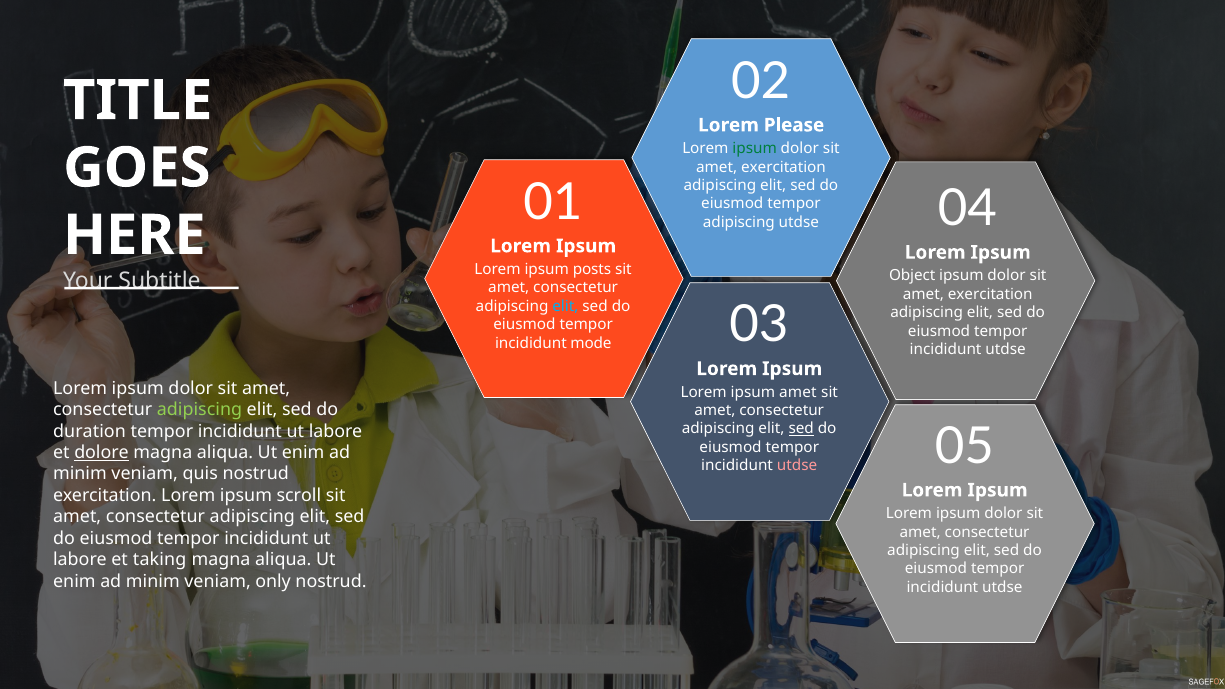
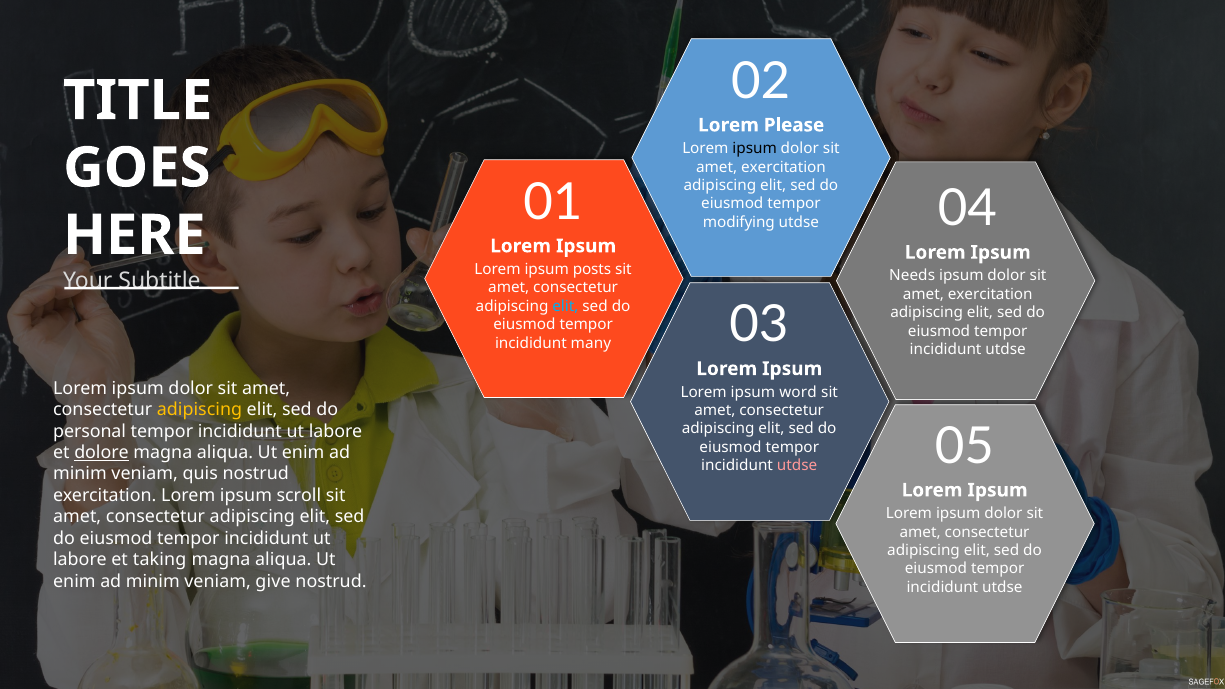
ipsum colour: green -> black (755, 149)
adipiscing: adipiscing -> modifying (739, 222)
Object: Object -> Needs (912, 276)
mode: mode -> many (591, 343)
ipsum amet: amet -> word (798, 392)
adipiscing colour: light green -> yellow (199, 410)
sed underline: present -> none (801, 429)
duration: duration -> personal (90, 431)
only: only -> give (273, 581)
